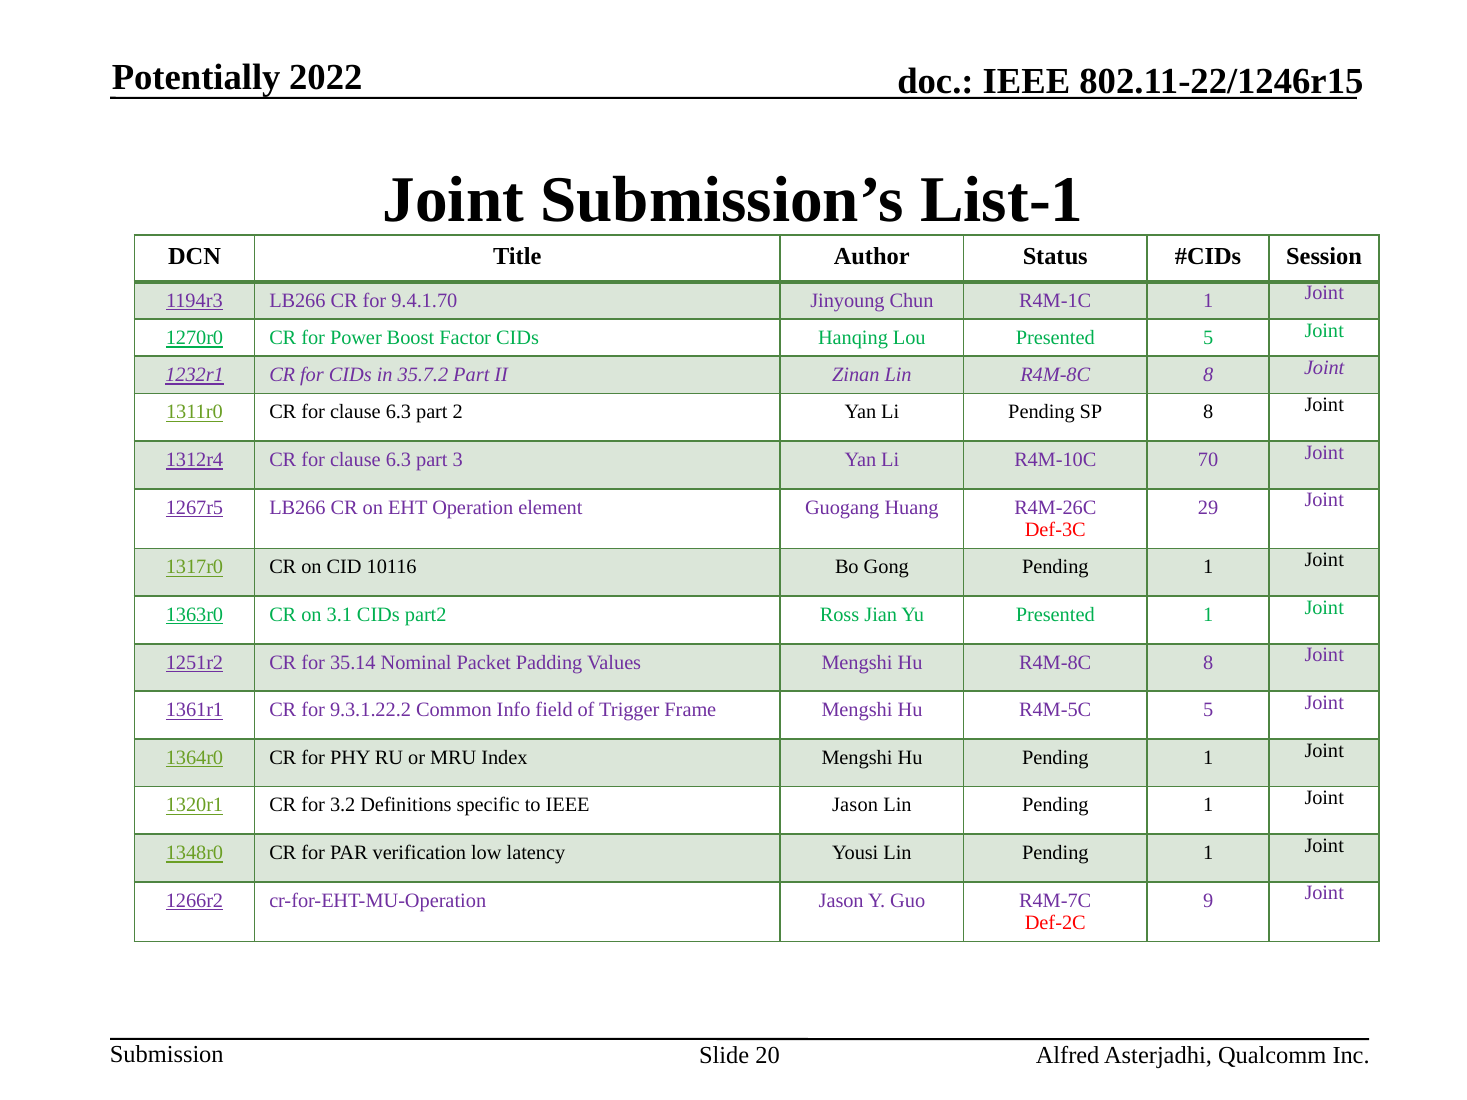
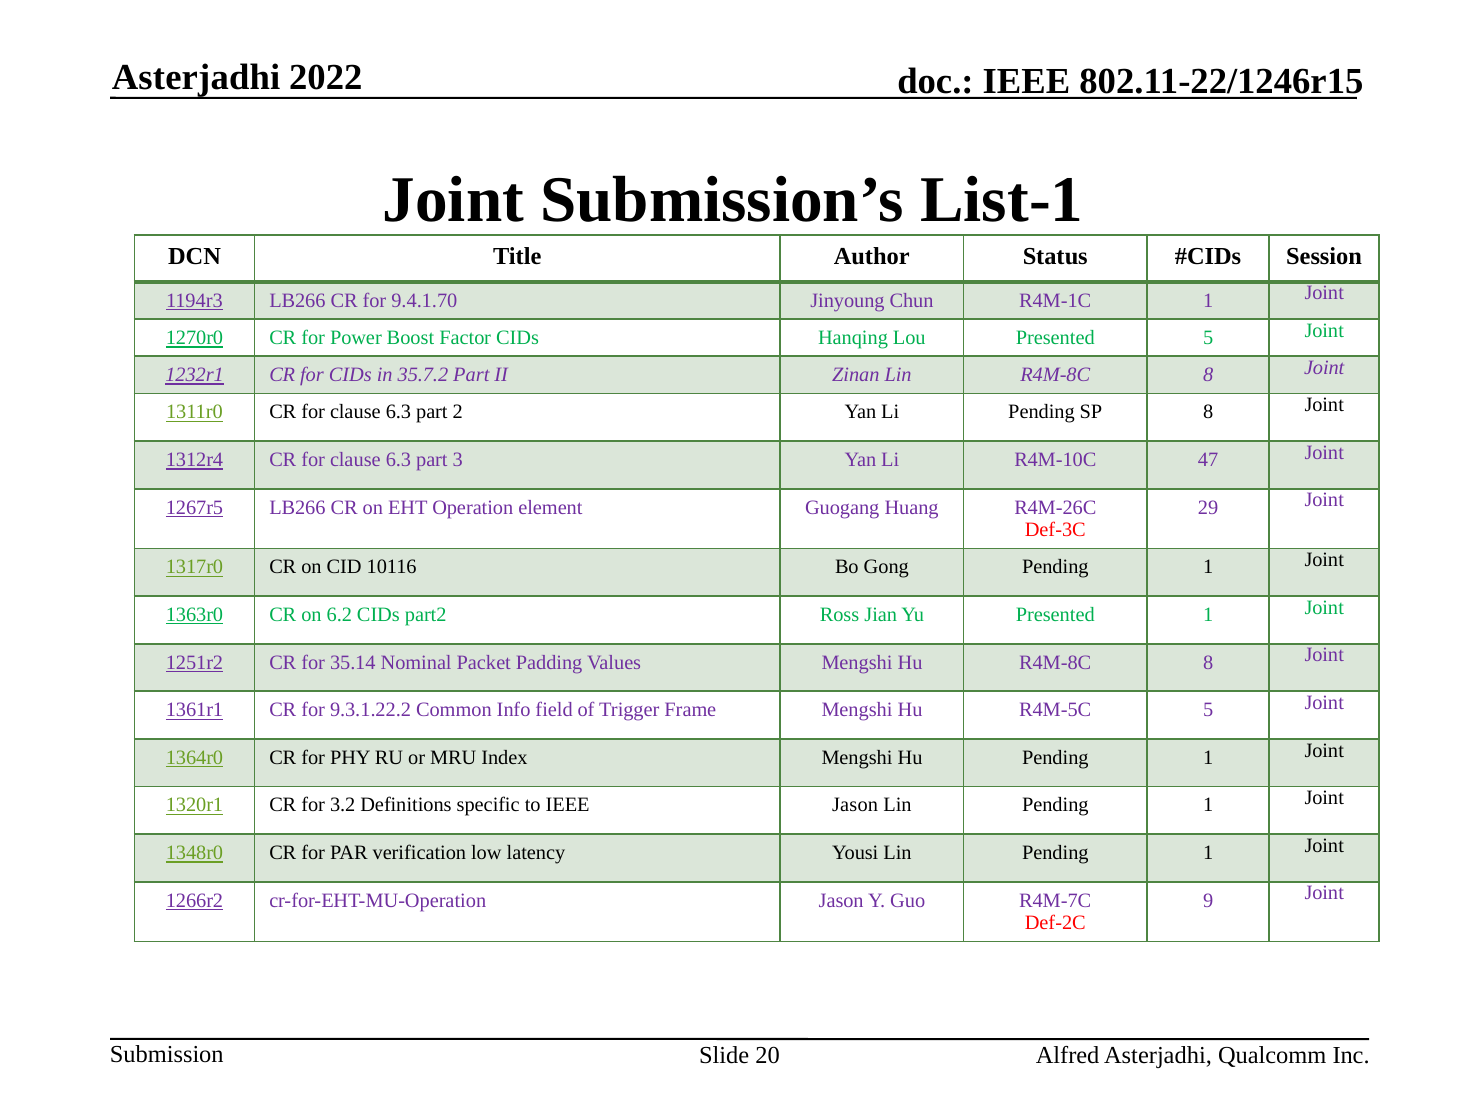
Potentially: Potentially -> Asterjadhi (196, 78)
70: 70 -> 47 (1208, 460)
3.1: 3.1 -> 6.2 (339, 615)
